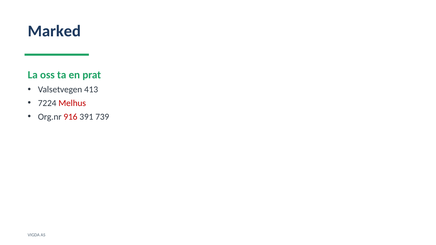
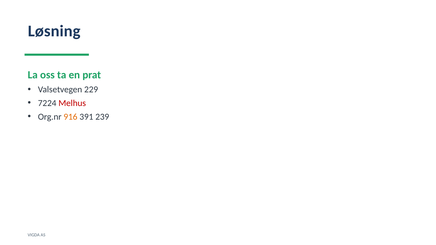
Marked: Marked -> Løsning (54, 31)
413: 413 -> 229 (91, 90)
916 colour: red -> orange (70, 117)
739: 739 -> 239 (102, 117)
